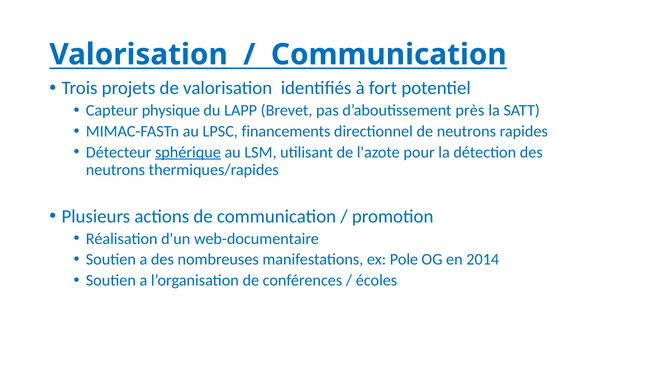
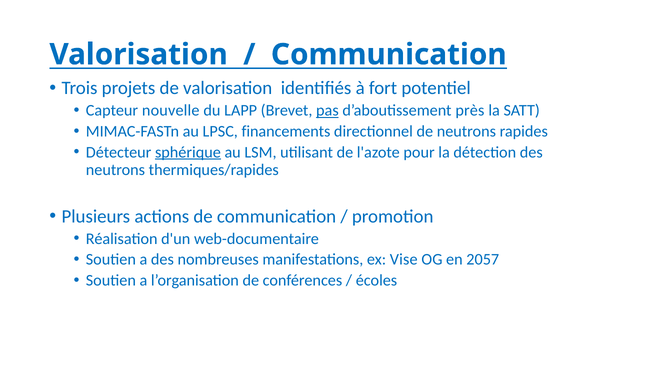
physique: physique -> nouvelle (171, 110)
pas underline: none -> present (327, 110)
Pole: Pole -> Vise (404, 259)
2014: 2014 -> 2057 (483, 259)
